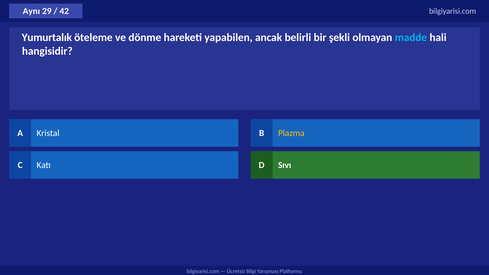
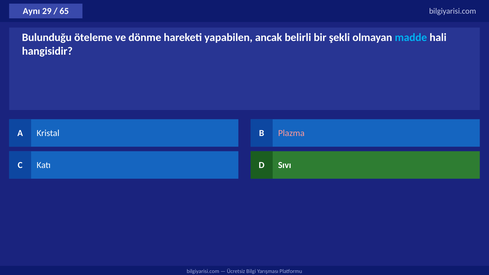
42: 42 -> 65 (64, 11)
Yumurtalık: Yumurtalık -> Bulunduğu (47, 38)
Plazma colour: yellow -> pink (291, 133)
